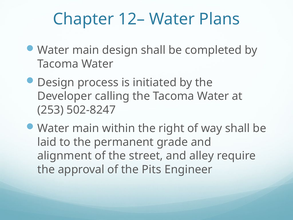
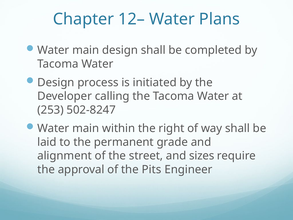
alley: alley -> sizes (202, 156)
